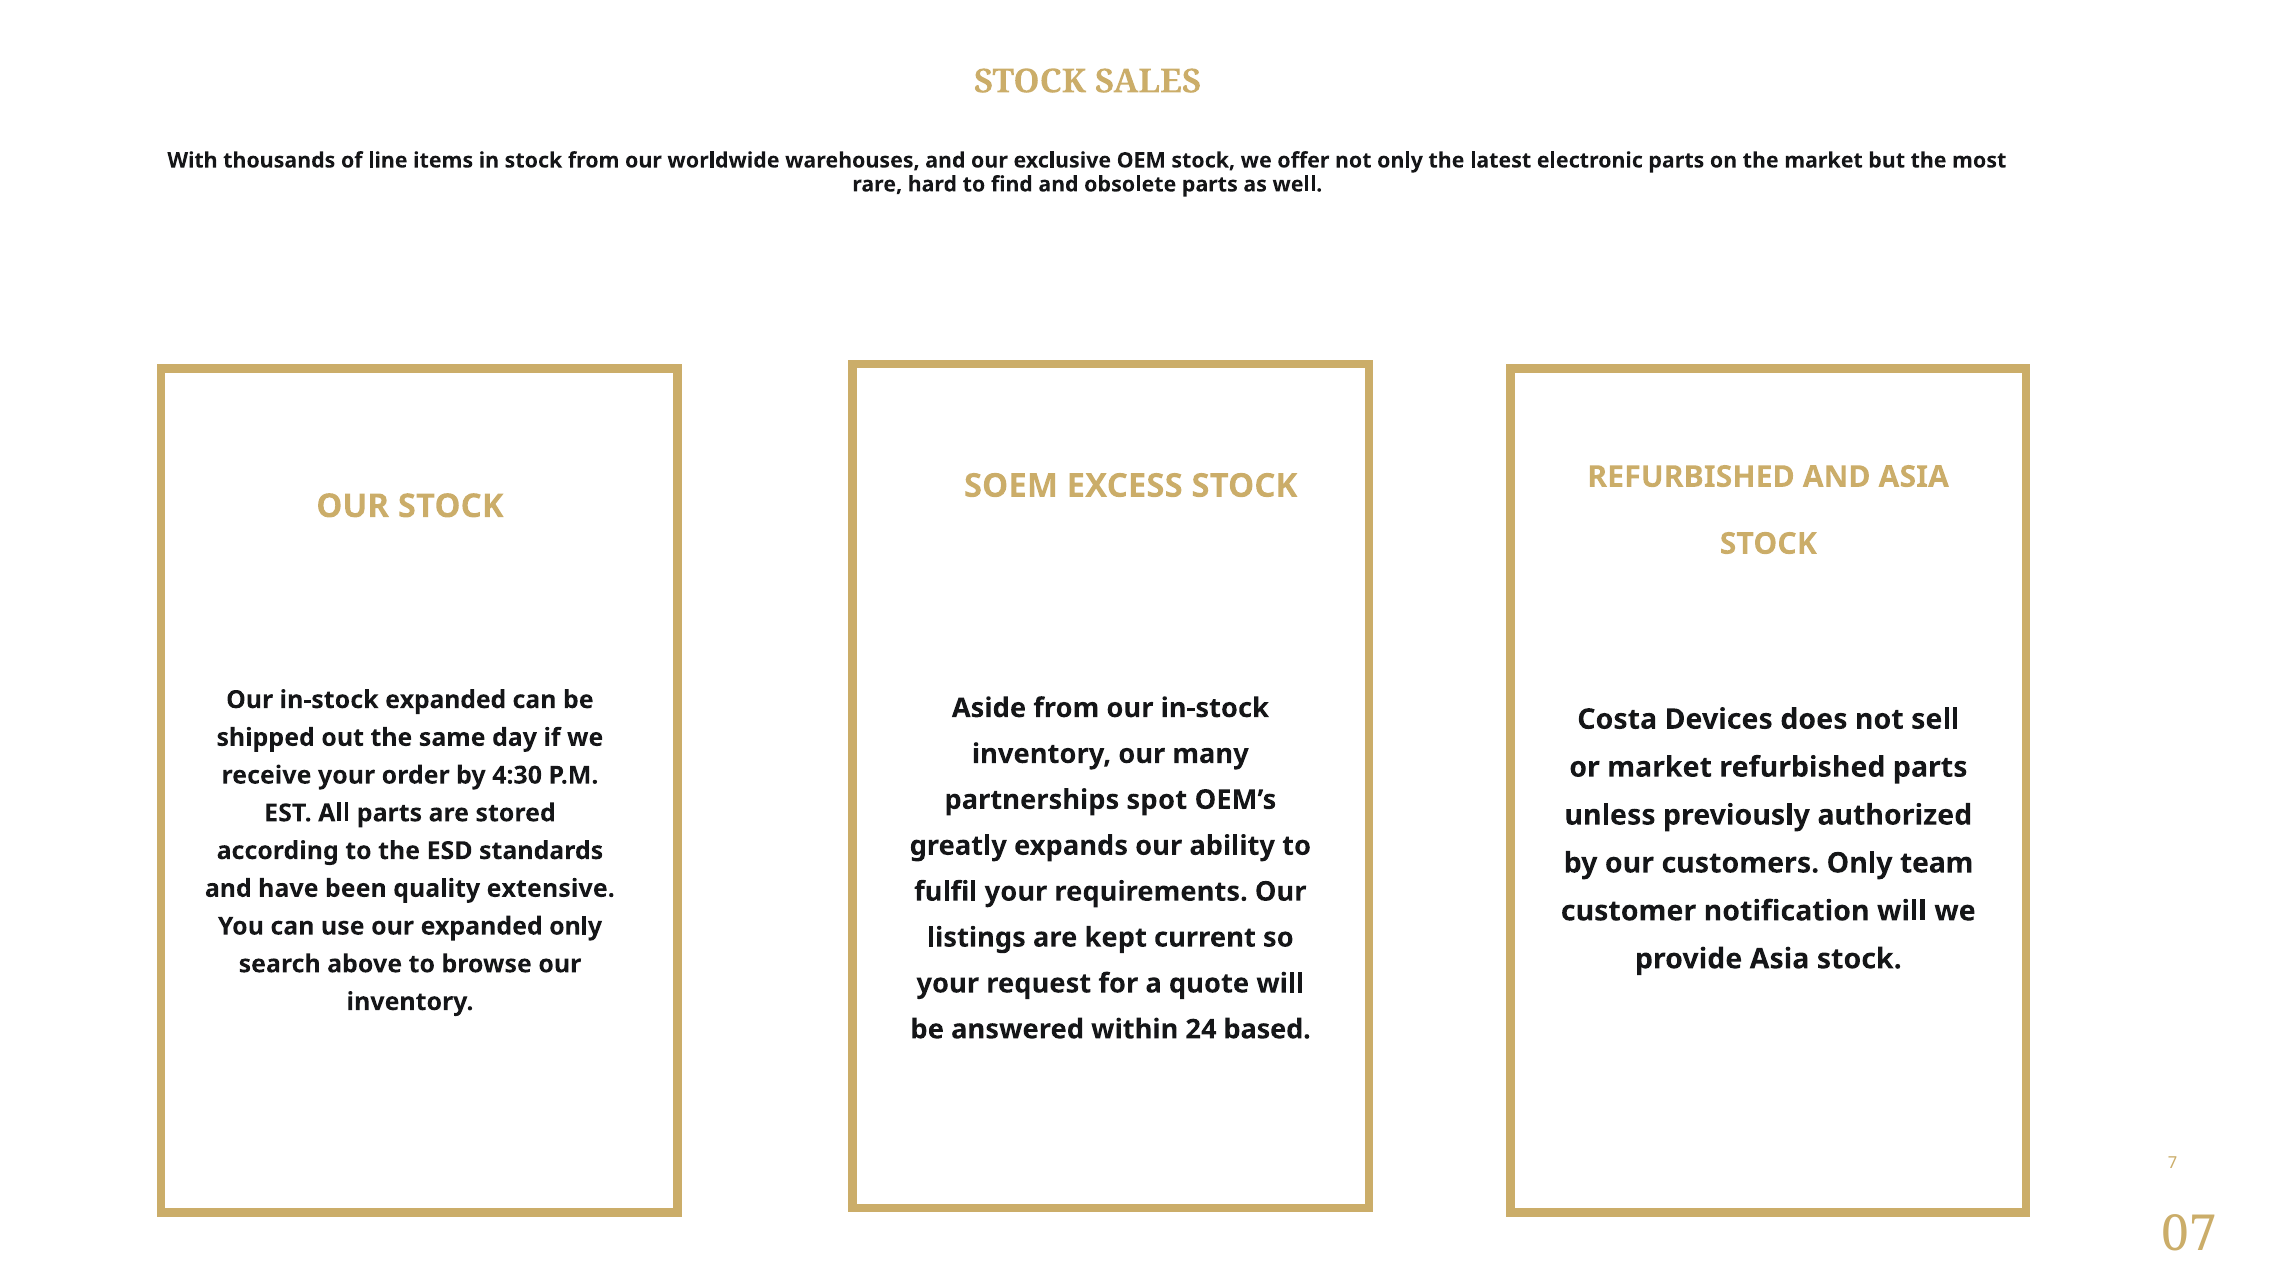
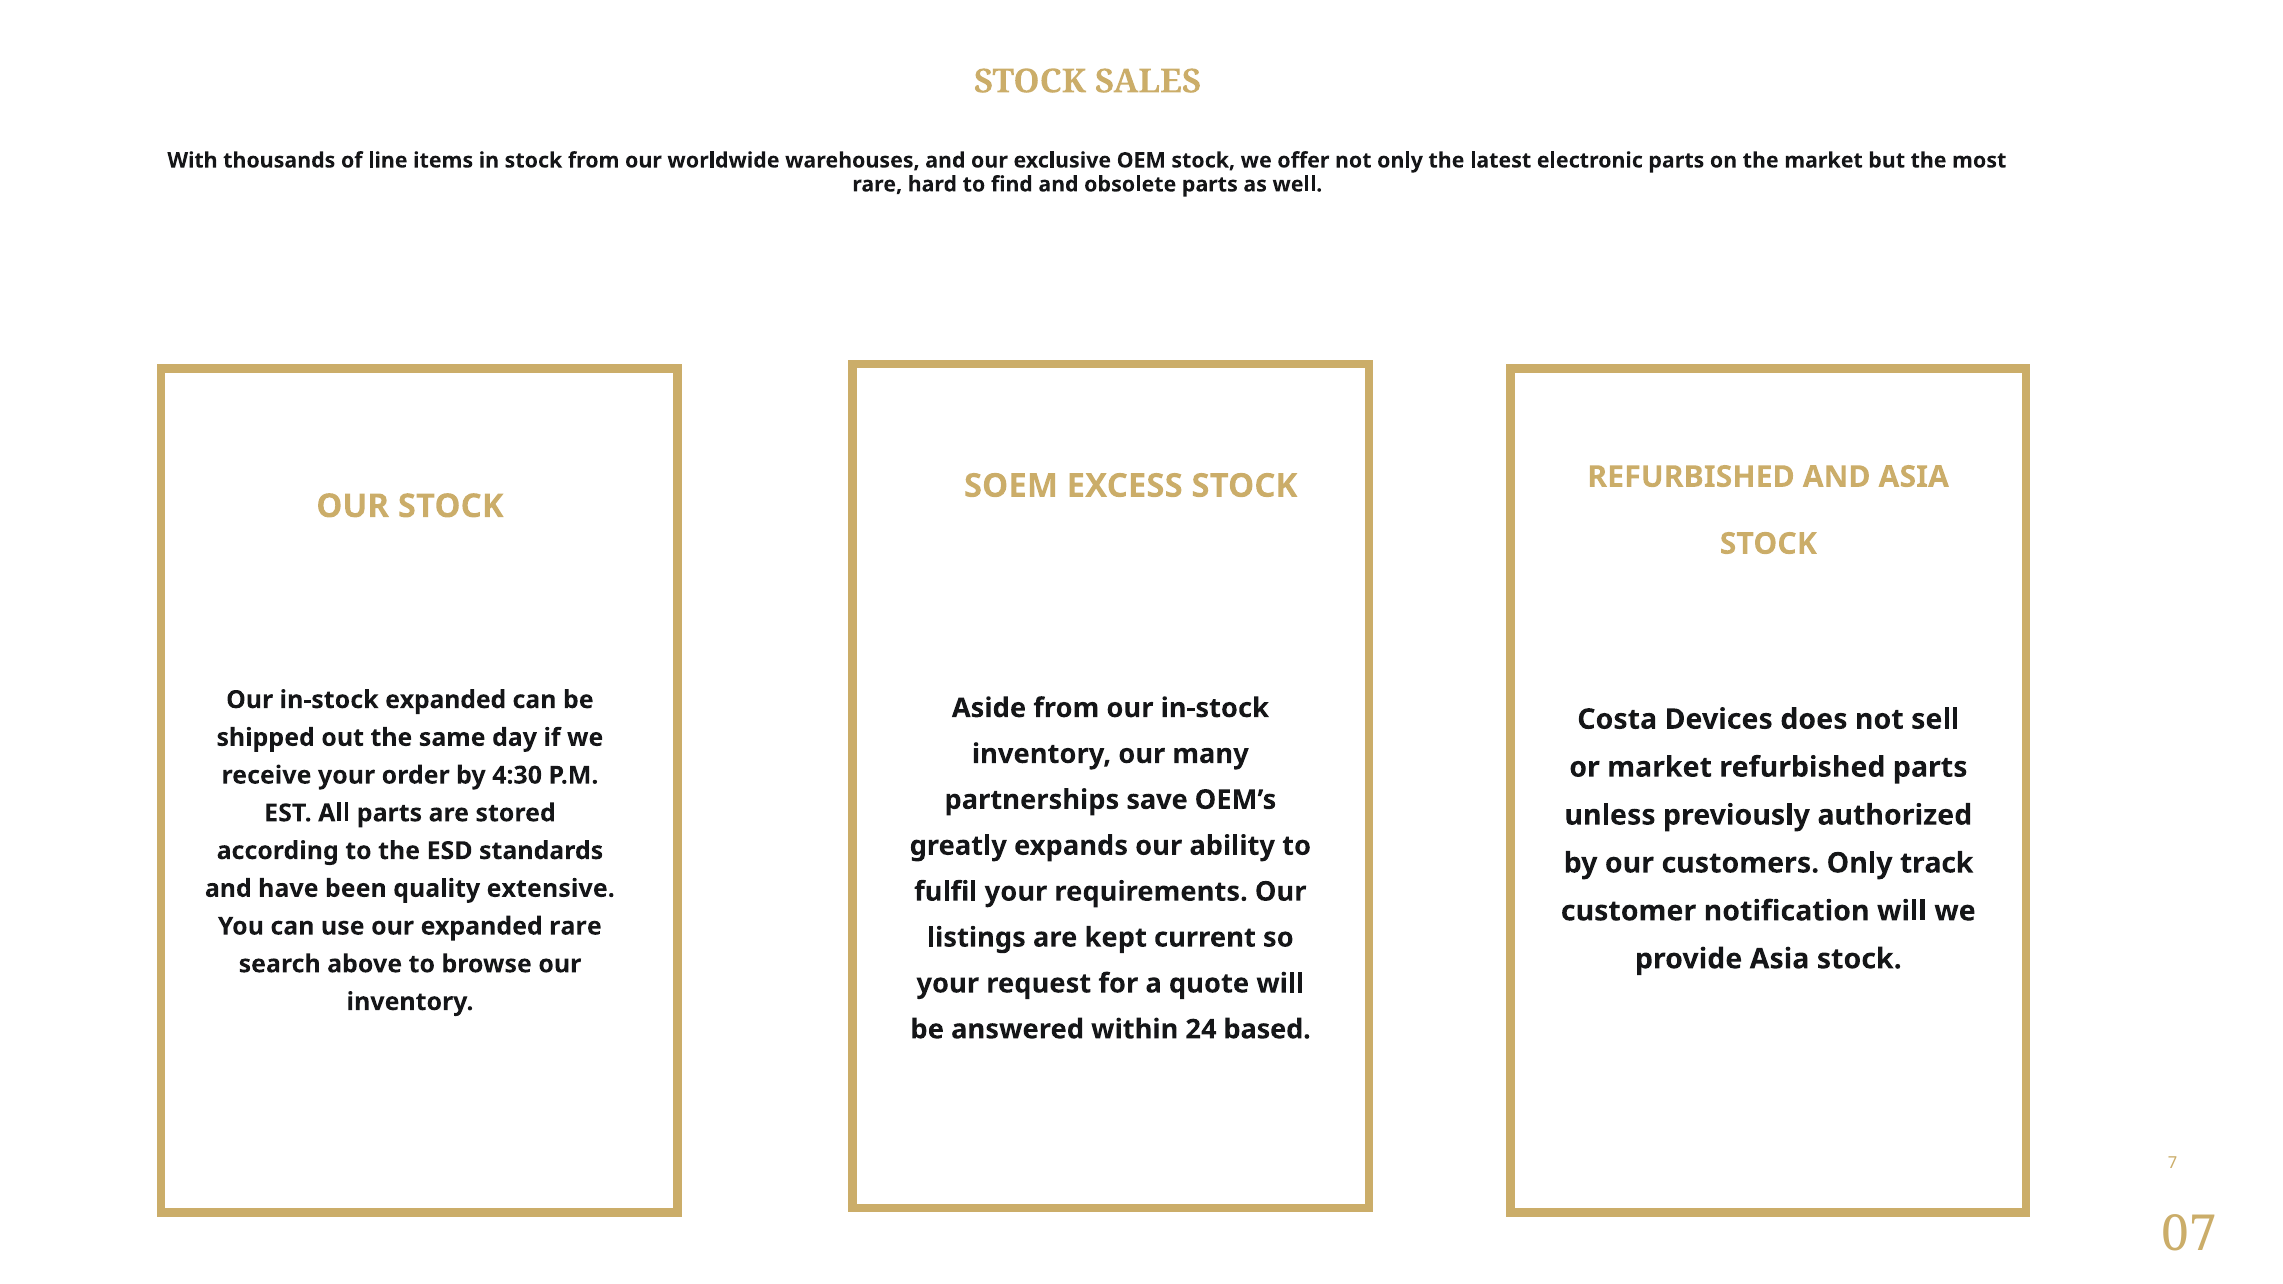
spot: spot -> save (1157, 800)
team: team -> track (1937, 863)
expanded only: only -> rare (575, 926)
